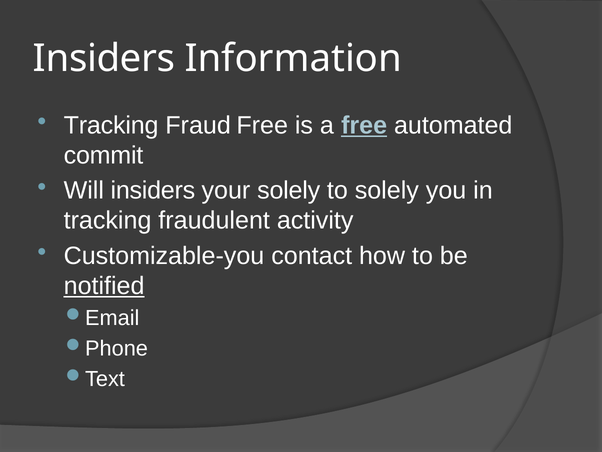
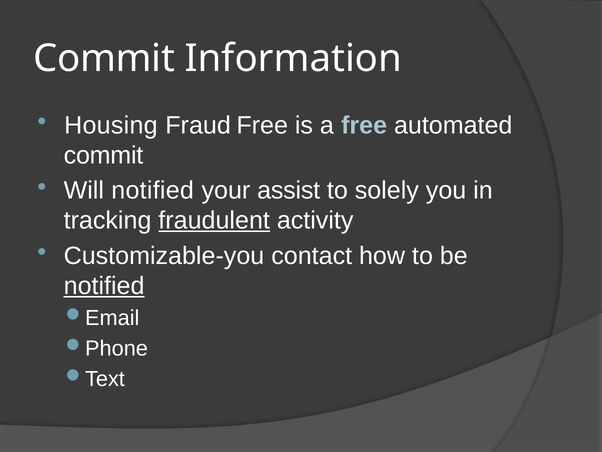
Insiders: Insiders -> Commit (104, 58)
Tracking: Tracking -> Housing (111, 125)
free underline: present -> none (364, 125)
Will insiders: insiders -> notified (153, 190)
your solely: solely -> assist (289, 190)
fraudulent underline: none -> present (214, 220)
